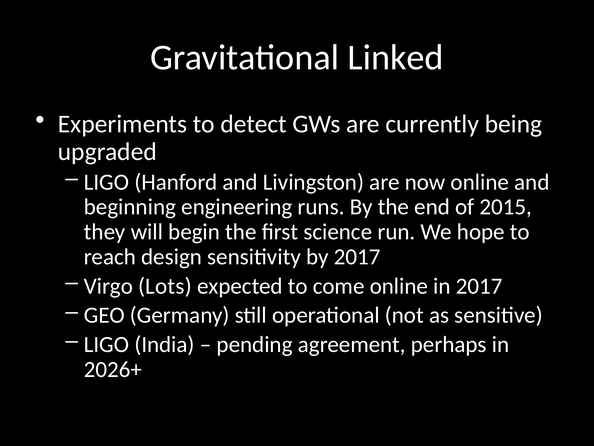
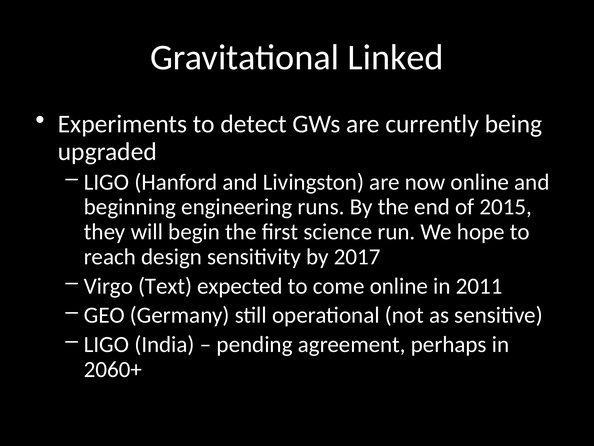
Lots: Lots -> Text (165, 286)
in 2017: 2017 -> 2011 (479, 286)
2026+: 2026+ -> 2060+ (113, 369)
